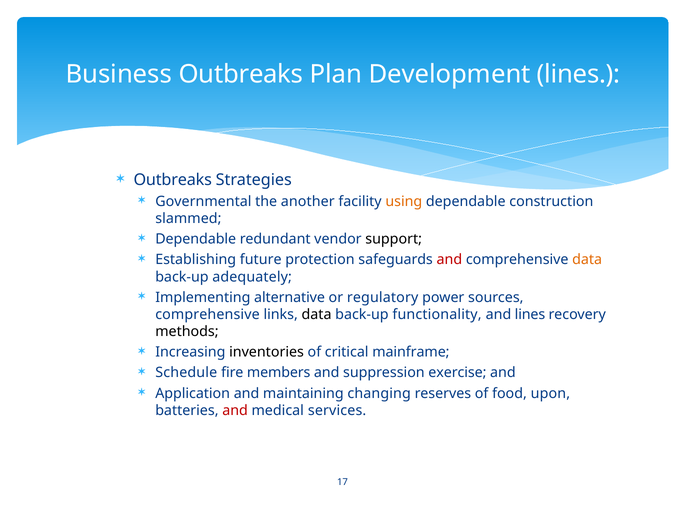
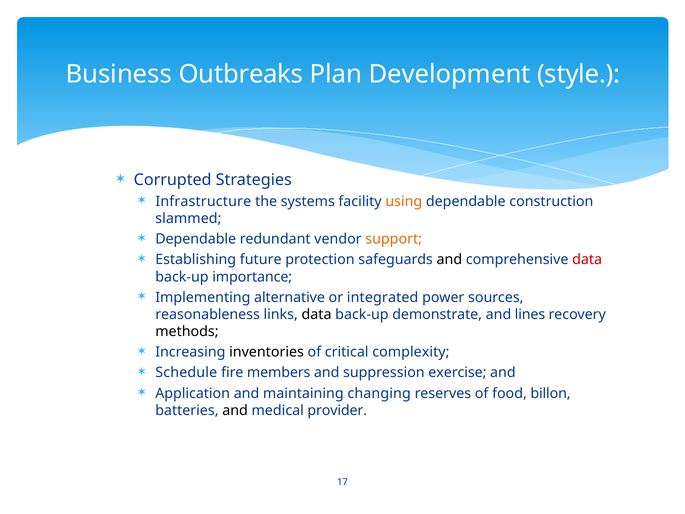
Development lines: lines -> style (579, 74)
Outbreaks: Outbreaks -> Corrupted (173, 180)
Governmental: Governmental -> Infrastructure (203, 201)
another: another -> systems (308, 201)
support colour: black -> orange (394, 239)
and colour: red -> black (449, 260)
data colour: orange -> red (587, 260)
adequately: adequately -> importance (252, 277)
regulatory: regulatory -> integrated (383, 297)
comprehensive: comprehensive -> reasonableness (208, 314)
functionality: functionality -> demonstrate (437, 314)
mainframe: mainframe -> complexity (411, 352)
upon: upon -> billon (551, 393)
and colour: red -> black (235, 410)
services: services -> provider (337, 410)
